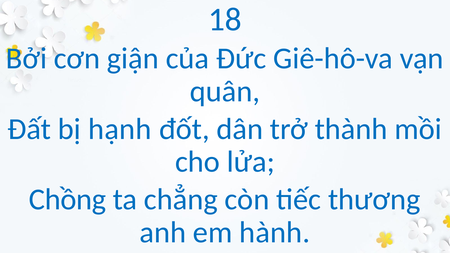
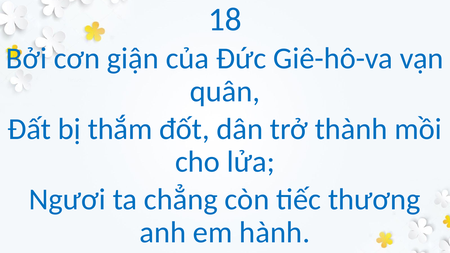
hạnh: hạnh -> thắm (120, 129)
Chồng: Chồng -> Ngươi (67, 200)
